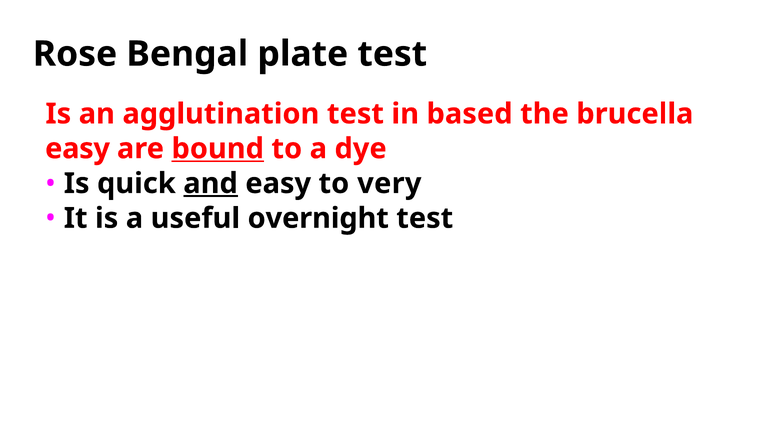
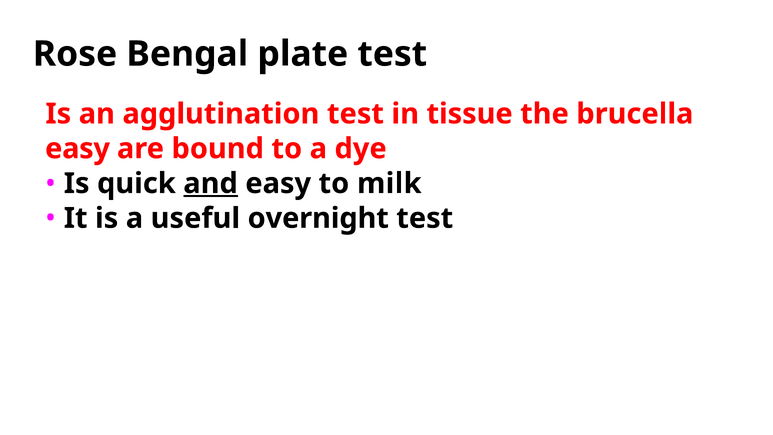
based: based -> tissue (470, 114)
bound underline: present -> none (218, 149)
very: very -> milk (389, 183)
